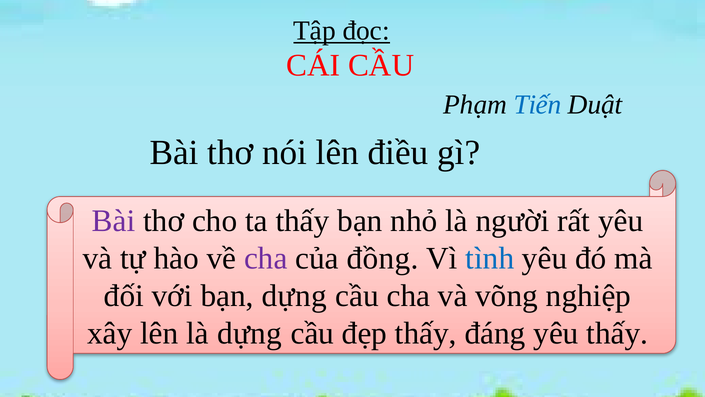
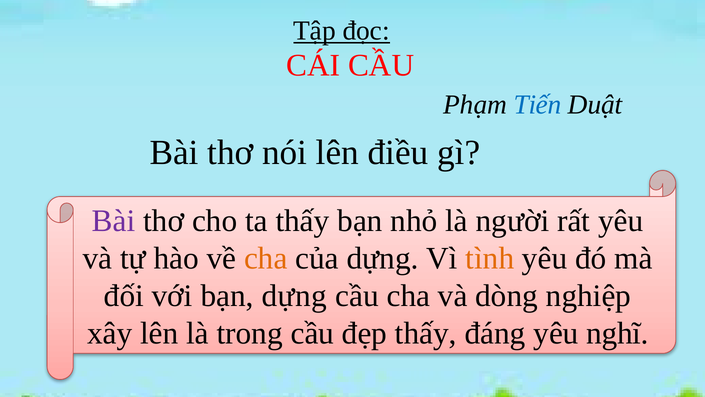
cha colour: purple -> orange (266, 258)
của đồng: đồng -> dựng (383, 258)
tình colour: blue -> orange (490, 258)
võng: võng -> dòng (507, 296)
là dựng: dựng -> trong (250, 333)
yêu thấy: thấy -> nghĩ (618, 333)
